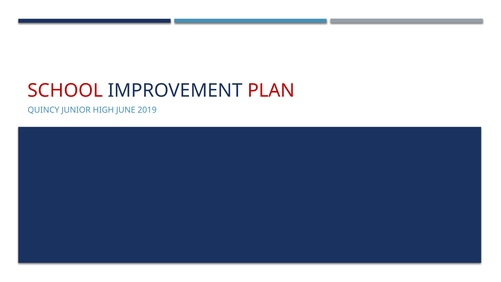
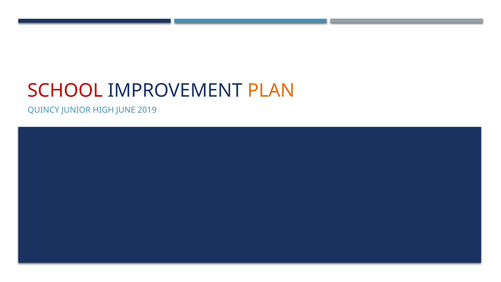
PLAN colour: red -> orange (271, 91)
